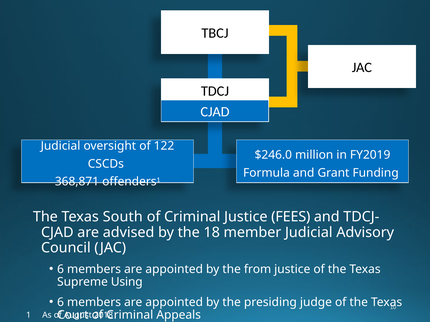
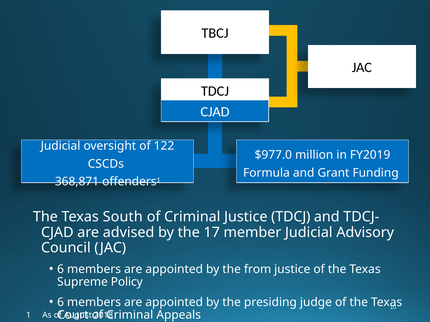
$246.0: $246.0 -> $977.0 (273, 155)
Justice FEES: FEES -> TDCJ (291, 217)
18: 18 -> 17 (212, 233)
Using: Using -> Policy (127, 282)
